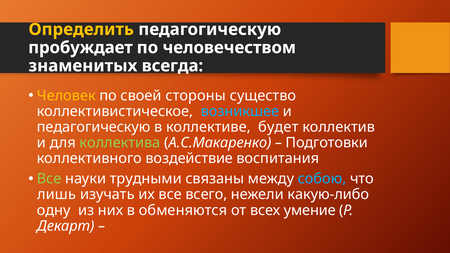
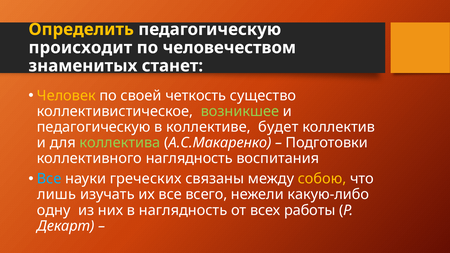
пробуждает: пробуждает -> происходит (80, 48)
всегда: всегда -> станет (172, 66)
стороны: стороны -> четкость (196, 96)
возникшее colour: light blue -> light green (240, 111)
коллективного воздействие: воздействие -> наглядность (189, 159)
Все colour: light green -> light blue (49, 179)
трудными: трудными -> греческих (146, 179)
собою colour: light blue -> yellow (322, 179)
в обменяются: обменяются -> наглядность (183, 210)
умение: умение -> работы (310, 210)
